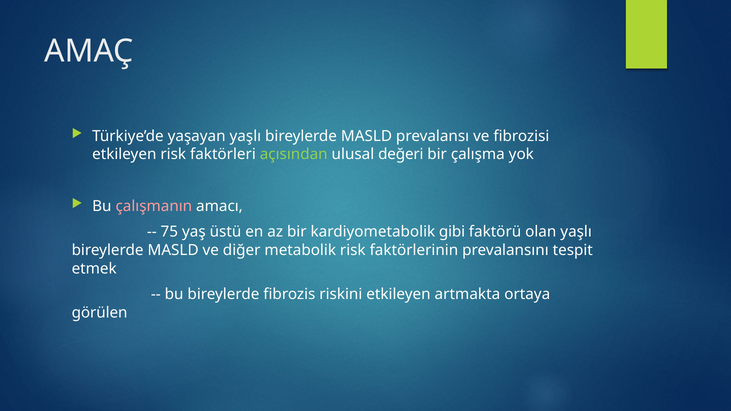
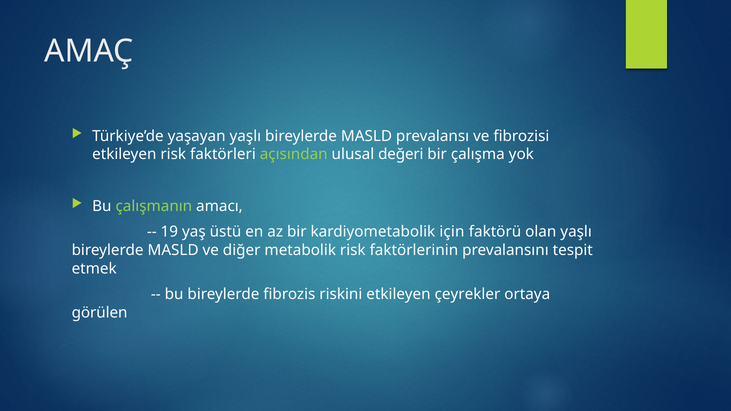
çalışmanın colour: pink -> light green (154, 206)
75: 75 -> 19 (169, 232)
gibi: gibi -> için (452, 232)
artmakta: artmakta -> çeyrekler (467, 294)
